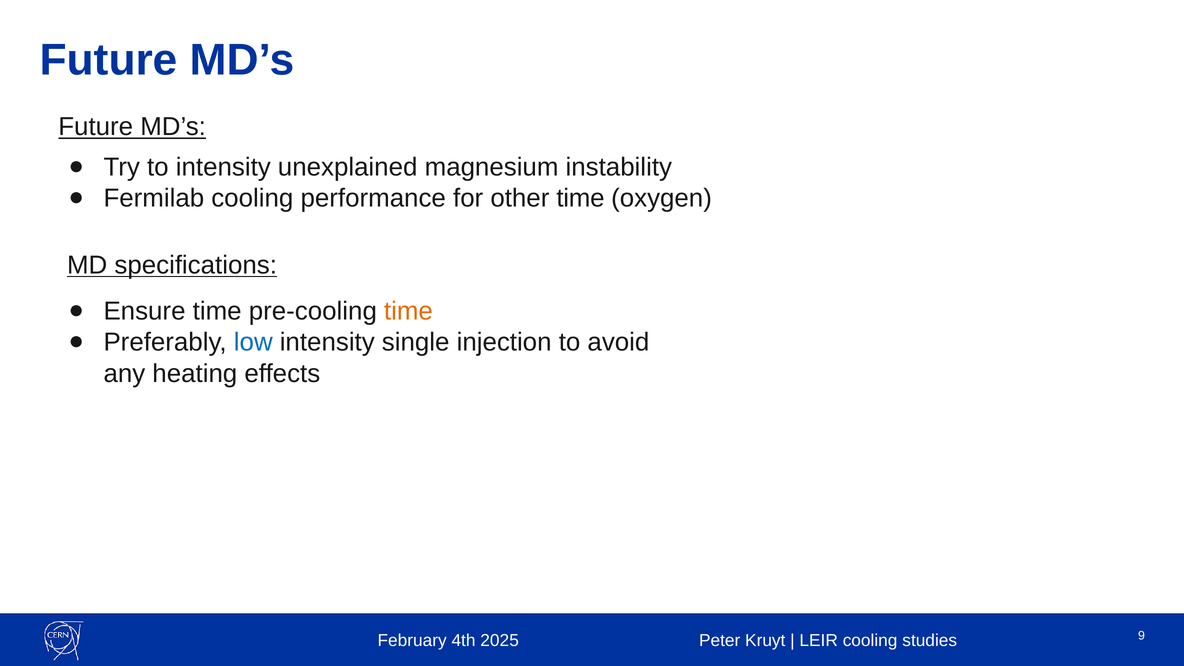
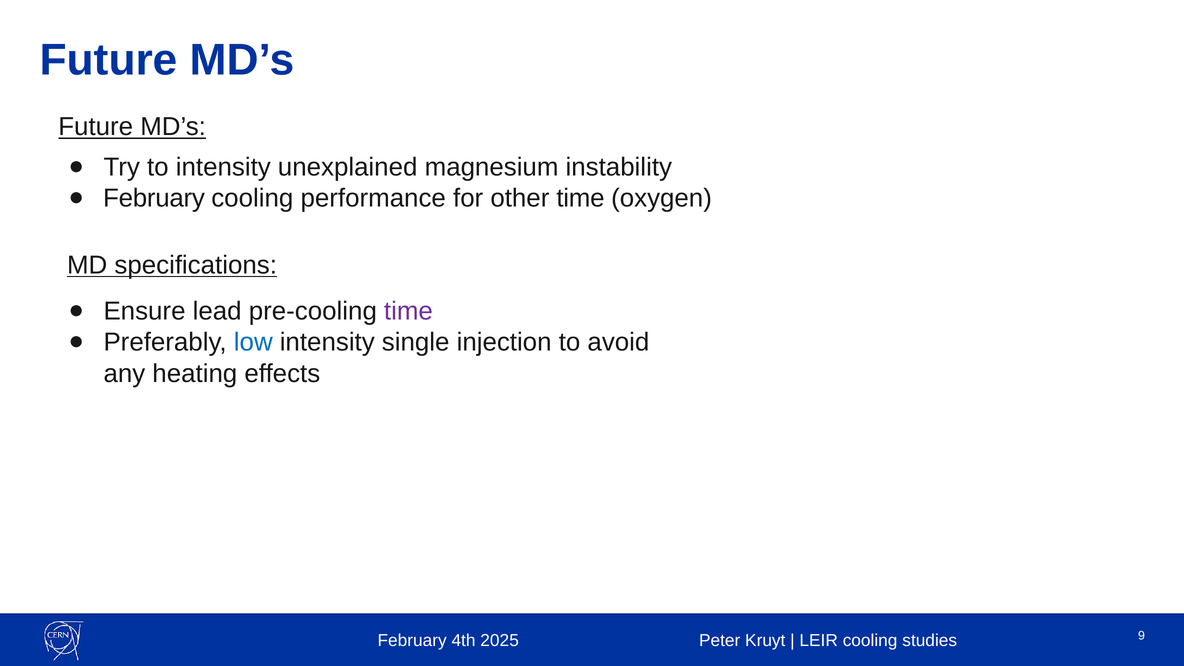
Fermilab: Fermilab -> February (154, 198)
Ensure time: time -> lead (217, 311)
time colour: orange -> purple (408, 311)
